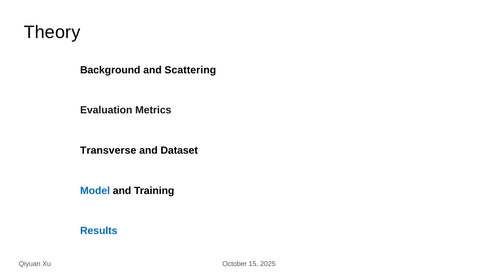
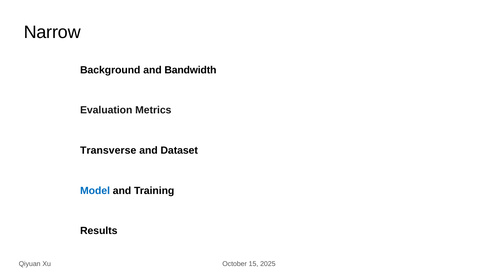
Theory: Theory -> Narrow (52, 32)
Scattering: Scattering -> Bandwidth (190, 70)
Results colour: blue -> black (99, 231)
